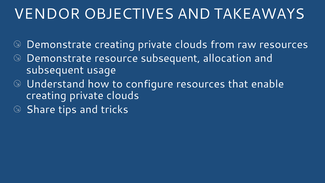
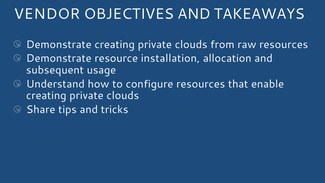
resource subsequent: subsequent -> installation (170, 58)
